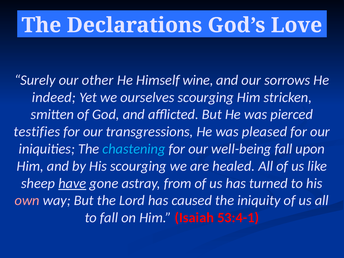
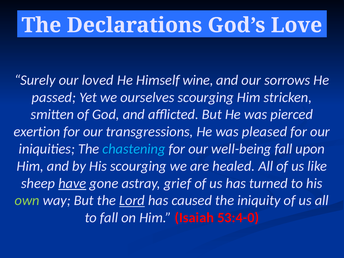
other: other -> loved (98, 80)
indeed: indeed -> passed (54, 97)
testifies: testifies -> exertion (37, 132)
from: from -> grief (177, 183)
own colour: pink -> light green (27, 201)
Lord underline: none -> present (132, 201)
53:4-1: 53:4-1 -> 53:4-0 (238, 218)
